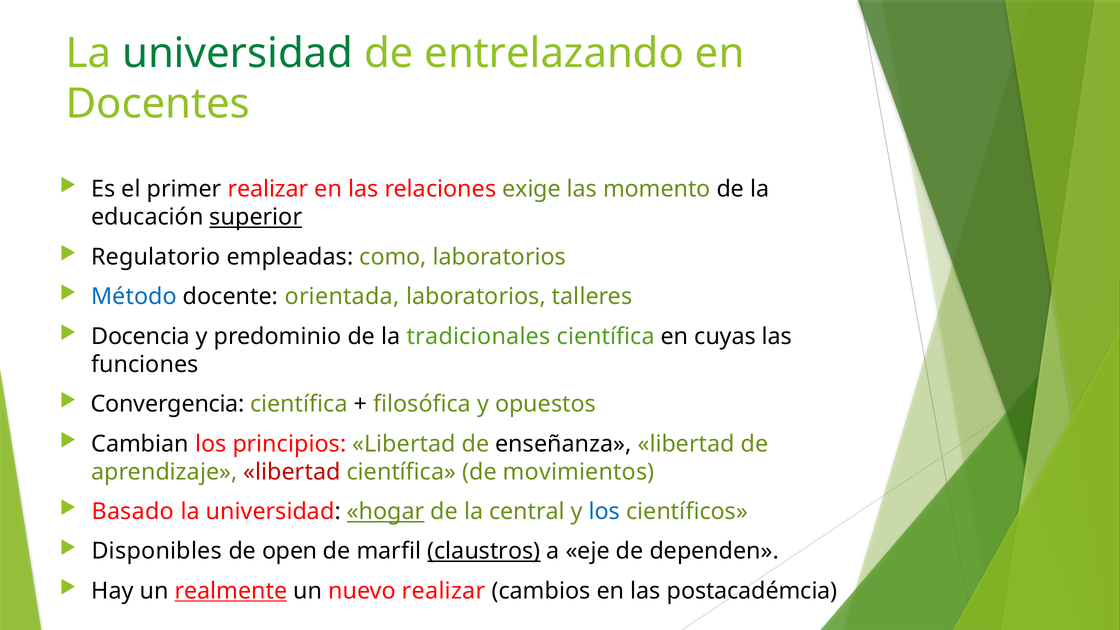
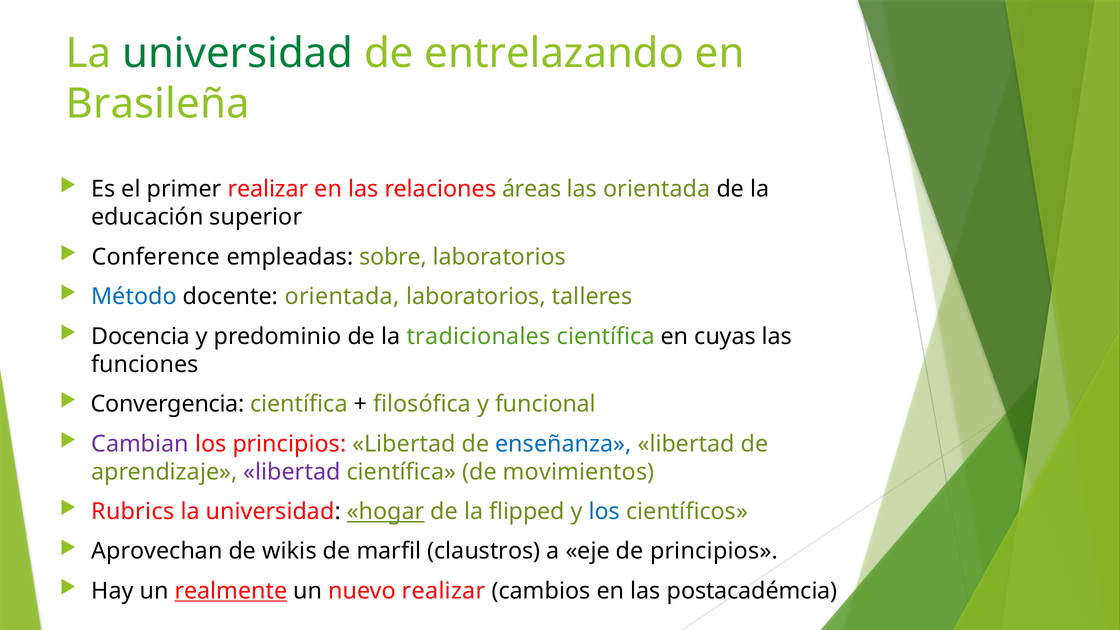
Docentes: Docentes -> Brasileña (158, 104)
exige: exige -> áreas (532, 189)
las momento: momento -> orientada (657, 189)
superior underline: present -> none (256, 217)
Regulatorio: Regulatorio -> Conference (156, 257)
como: como -> sobre (393, 257)
opuestos: opuestos -> funcional (545, 404)
Cambian colour: black -> purple (140, 444)
enseñanza colour: black -> blue (563, 444)
libertad colour: red -> purple (292, 472)
Basado: Basado -> Rubrics (133, 512)
central: central -> flipped (527, 512)
Disponibles: Disponibles -> Aprovechan (157, 551)
open: open -> wikis (290, 551)
claustros underline: present -> none (484, 551)
de dependen: dependen -> principios (714, 551)
